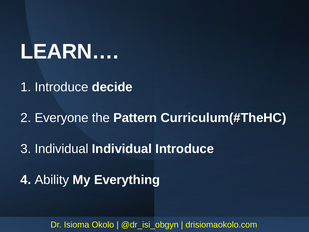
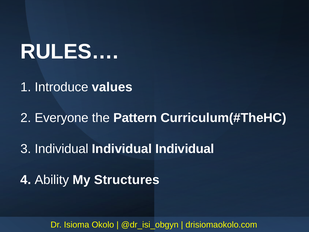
LEARN…: LEARN… -> RULES… (69, 52)
decide: decide -> values (112, 87)
Introduce: Introduce -> Individual (185, 149)
Everything: Everything -> Structures (127, 180)
